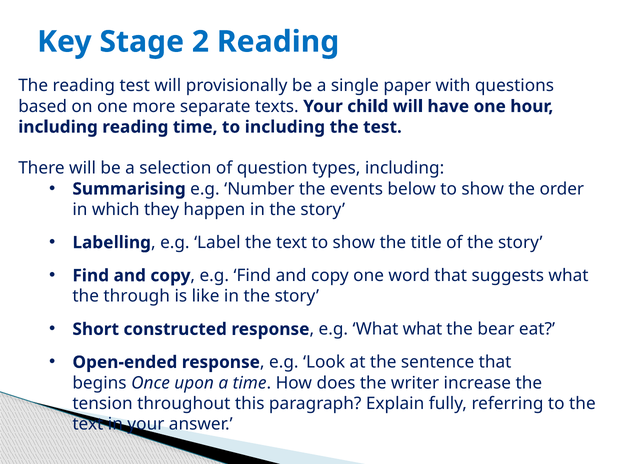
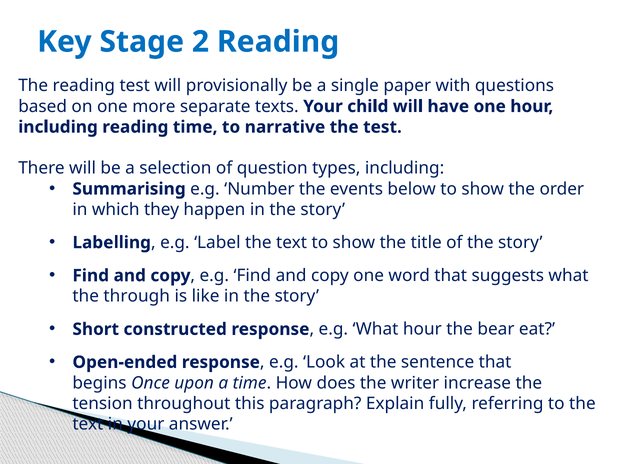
to including: including -> narrative (285, 127)
What what: what -> hour (422, 329)
